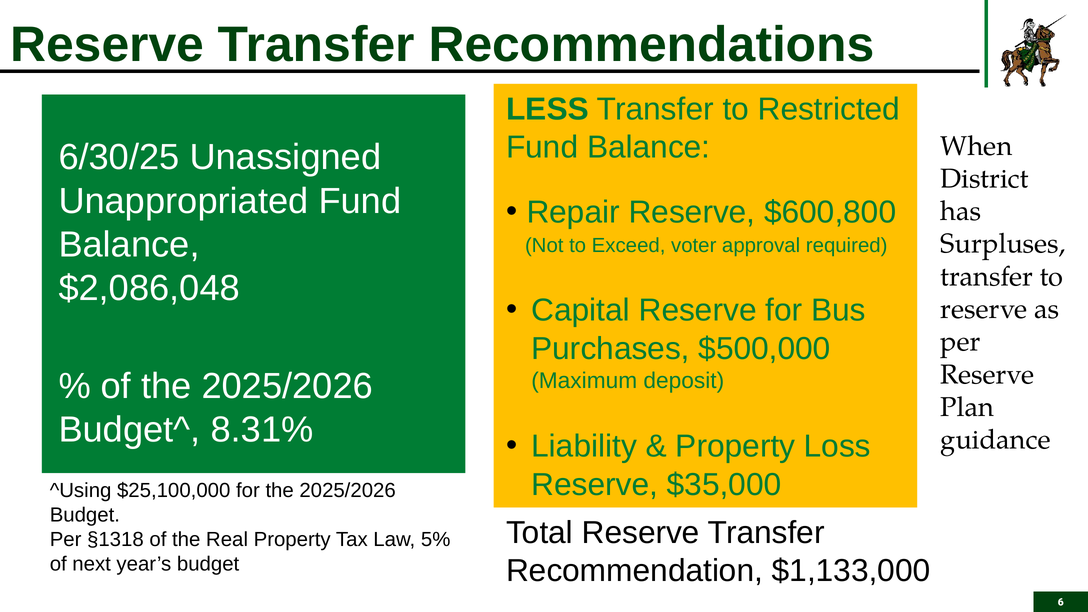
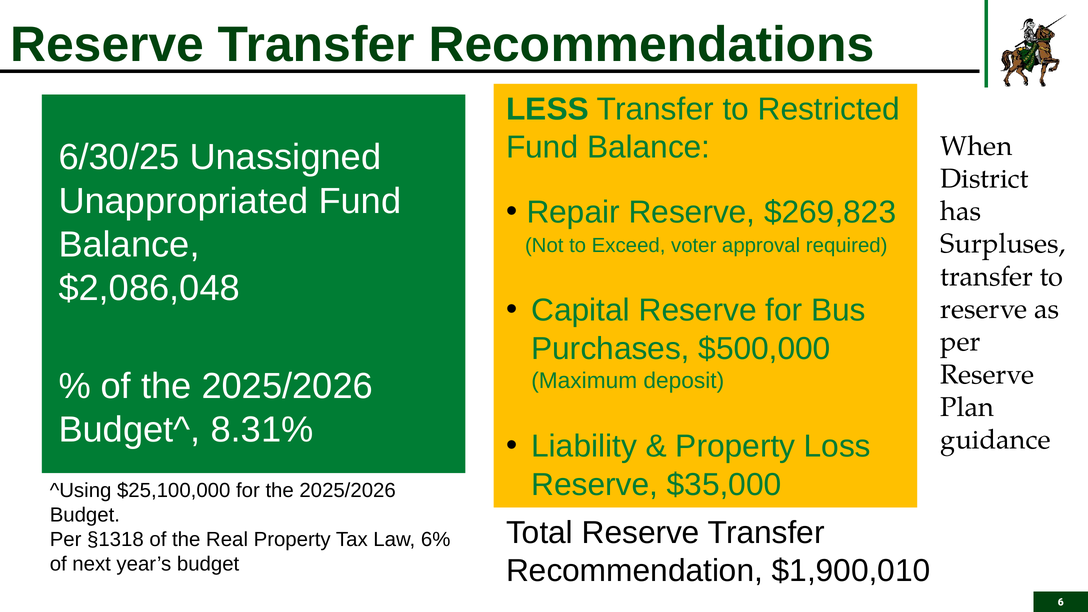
$600,800: $600,800 -> $269,823 (830, 213)
5%: 5% -> 6% (436, 540)
$1,133,000: $1,133,000 -> $1,900,010 (851, 571)
